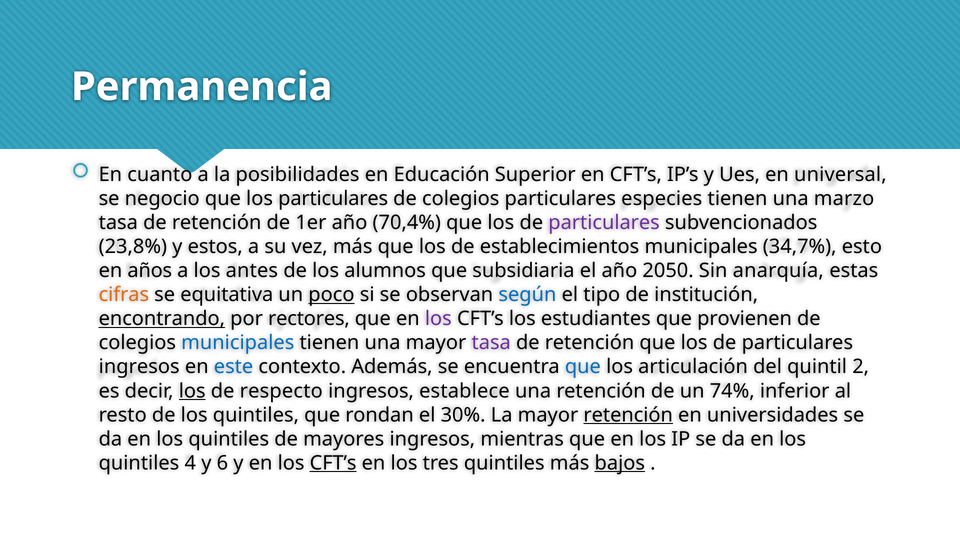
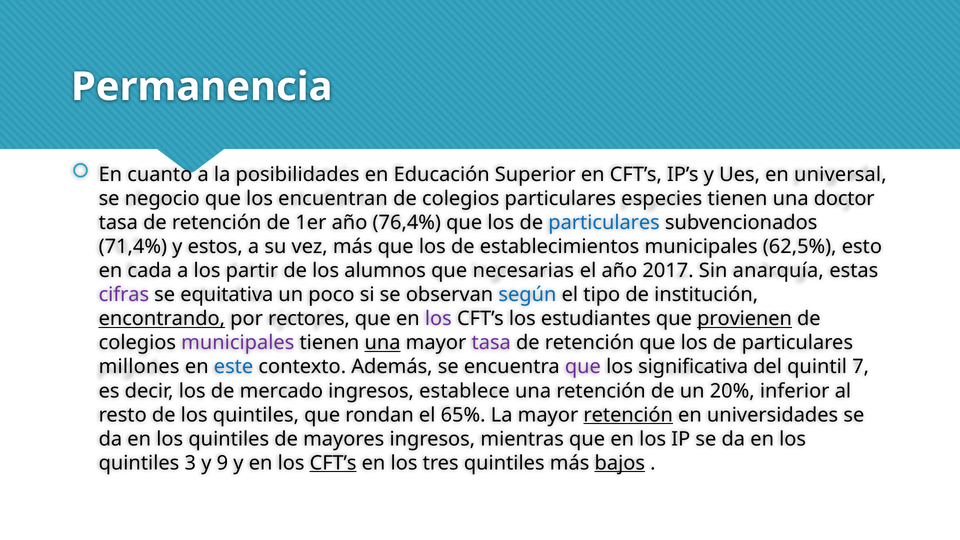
los particulares: particulares -> encuentran (333, 199)
marzo: marzo -> doctor (844, 199)
70,4%: 70,4% -> 76,4% (407, 223)
particulares colour: purple -> blue (604, 223)
23,8%: 23,8% -> 71,4% (133, 247)
34,7%: 34,7% -> 62,5% (800, 247)
años: años -> cada (150, 271)
antes: antes -> partir (252, 271)
subsidiaria: subsidiaria -> necesarias (523, 271)
2050: 2050 -> 2017 (668, 271)
cifras colour: orange -> purple (124, 295)
poco underline: present -> none (331, 295)
provienen underline: none -> present (745, 319)
municipales colour: blue -> purple (238, 343)
una underline: none -> present (383, 343)
ingresos: ingresos -> millones (139, 367)
que colour: blue -> purple (583, 367)
articulación: articulación -> significativa (693, 367)
2: 2 -> 7 (861, 367)
los underline: present -> none (192, 391)
respecto: respecto -> mercado (281, 391)
74%: 74% -> 20% (732, 391)
30%: 30% -> 65% (463, 415)
4: 4 -> 3 (190, 463)
6: 6 -> 9 (222, 463)
